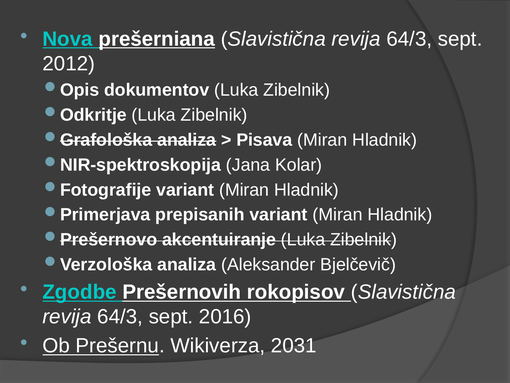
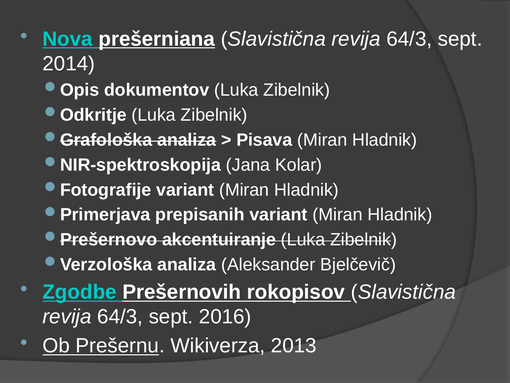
2012: 2012 -> 2014 (69, 63)
2031: 2031 -> 2013 (294, 345)
